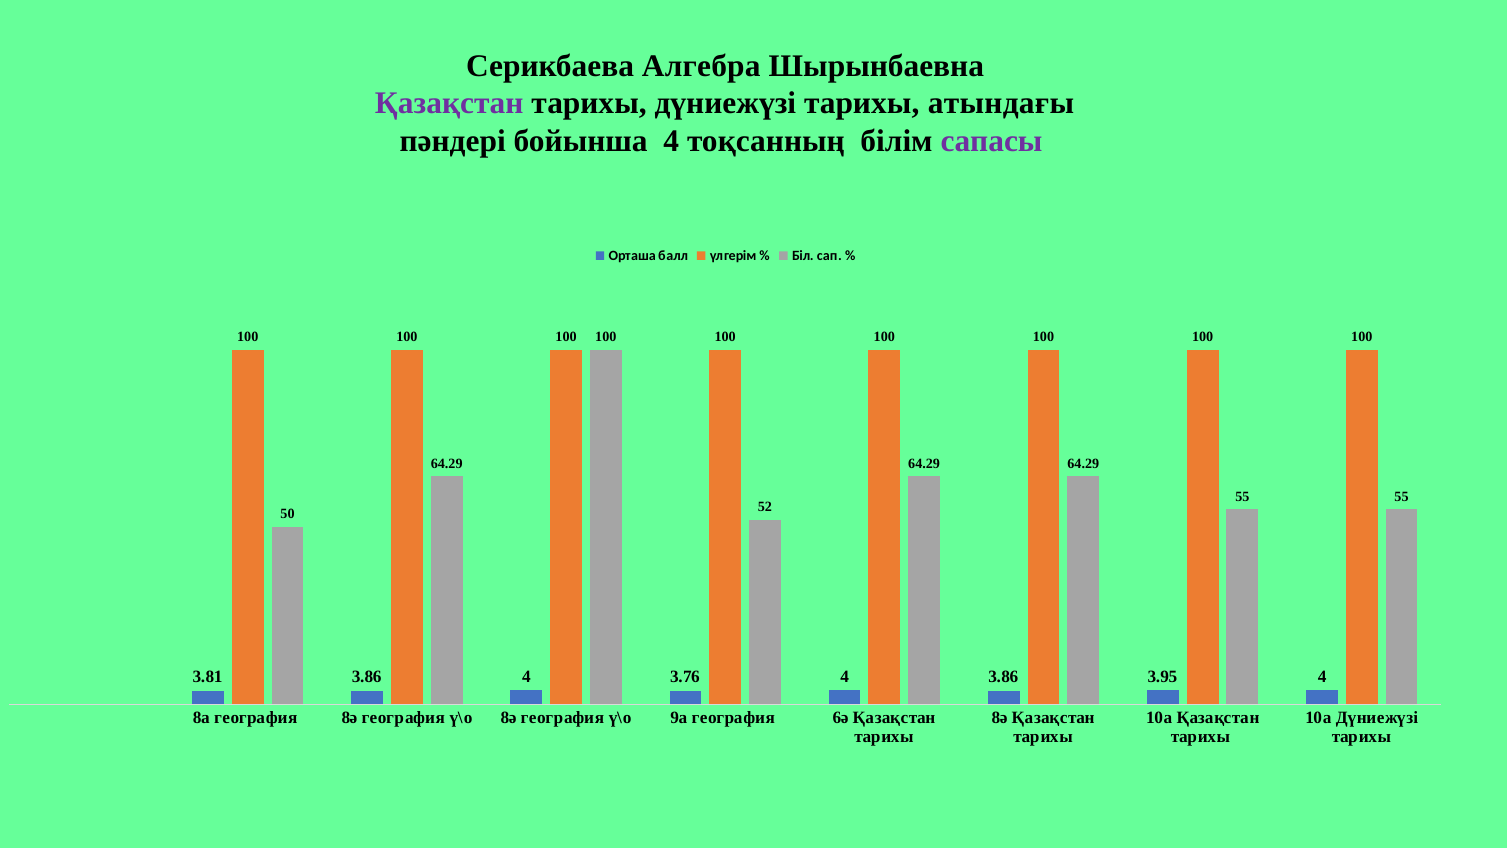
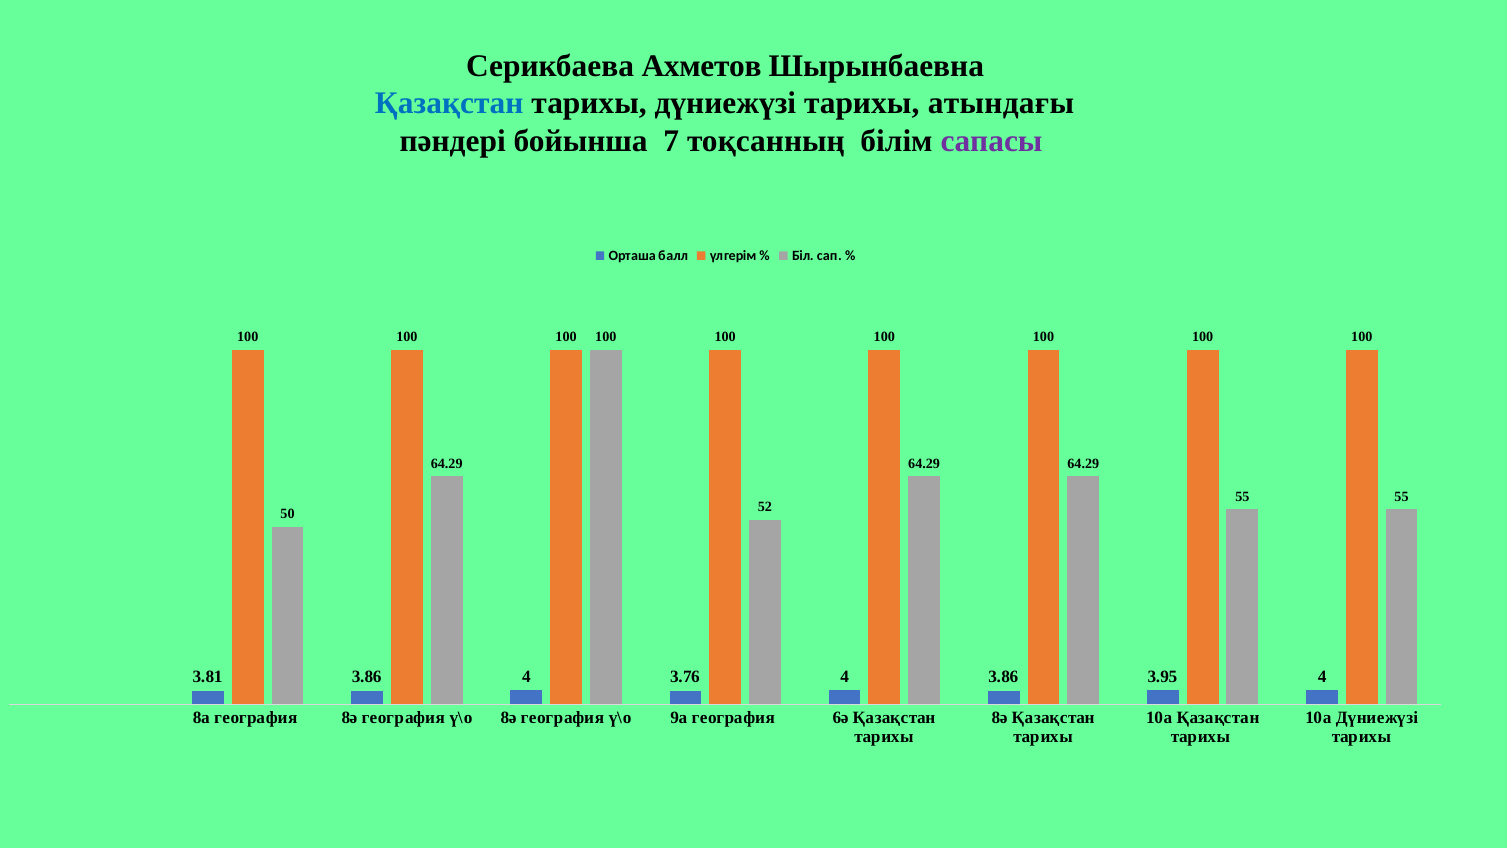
Алгебра: Алгебра -> Ахметов (702, 66)
Қазақстан colour: purple -> blue (449, 103)
бойынша 4: 4 -> 7 (671, 141)
